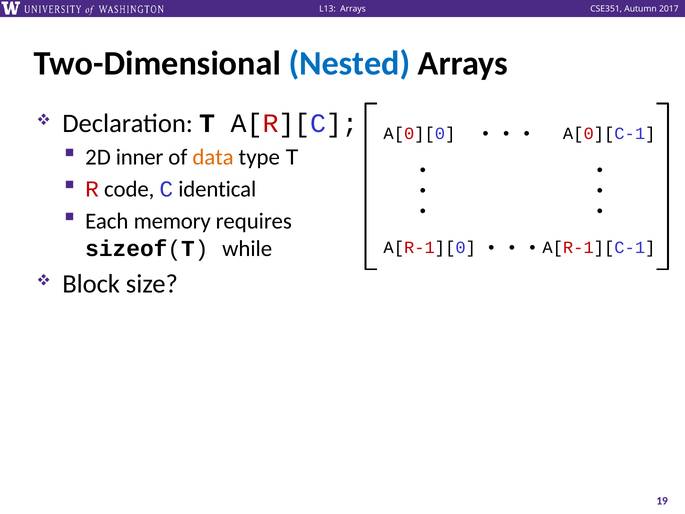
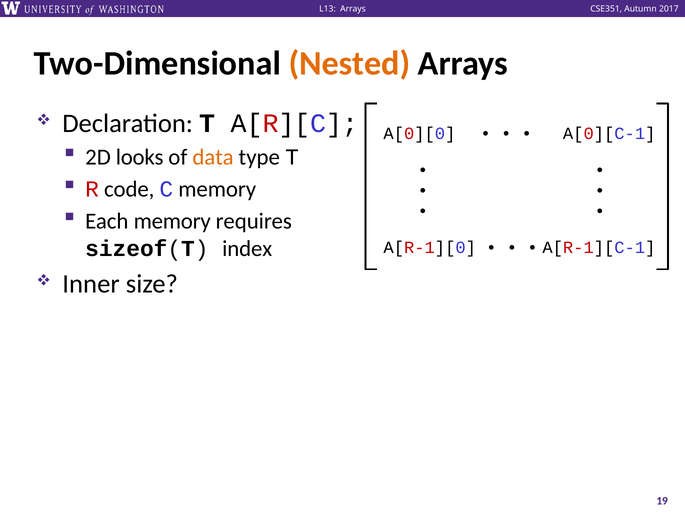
Nested colour: blue -> orange (349, 64)
inner: inner -> looks (140, 157)
C identical: identical -> memory (217, 189)
while: while -> index (247, 249)
Block: Block -> Inner (91, 284)
